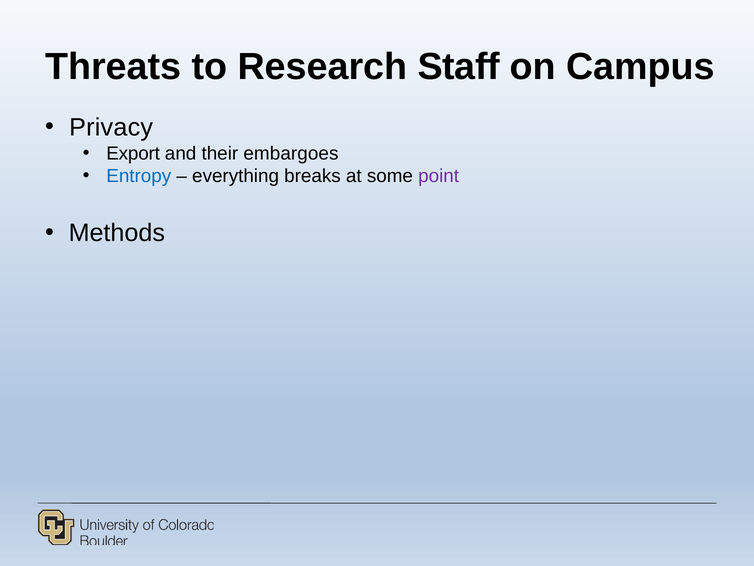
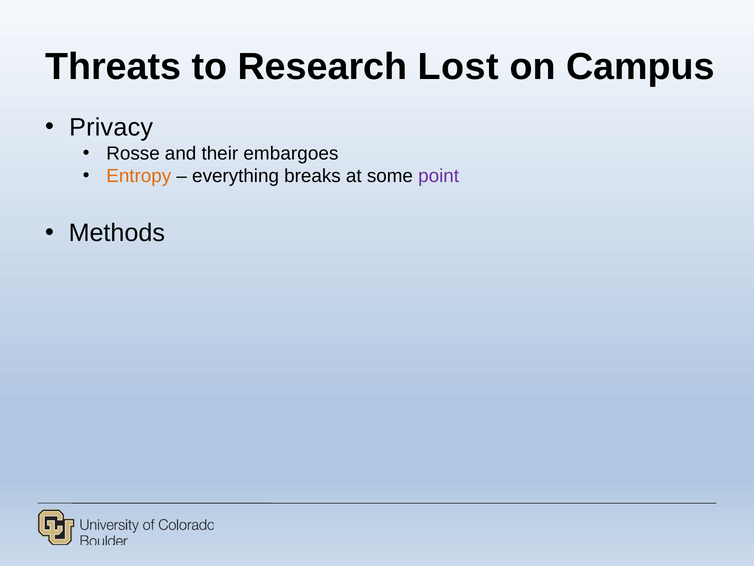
Staff: Staff -> Lost (458, 67)
Export: Export -> Rosse (133, 153)
Entropy colour: blue -> orange (139, 176)
